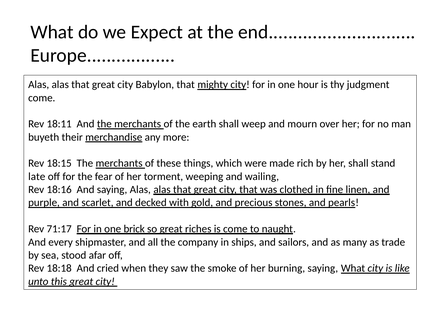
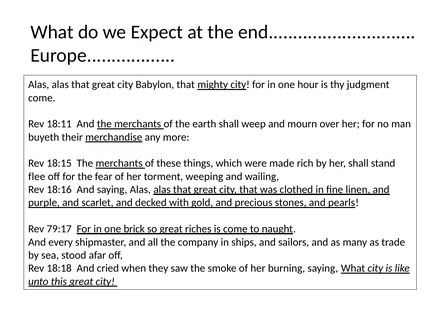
late: late -> flee (37, 176)
71:17: 71:17 -> 79:17 (59, 229)
